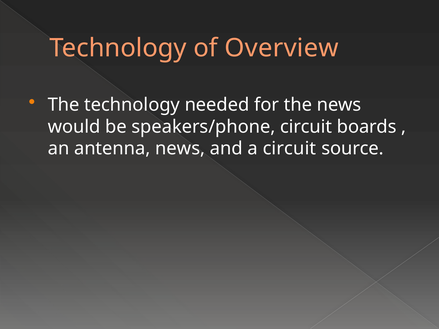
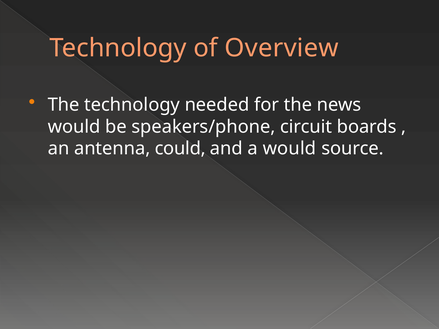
antenna news: news -> could (180, 149)
a circuit: circuit -> would (289, 149)
